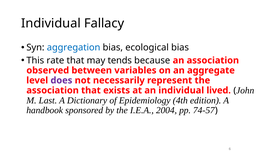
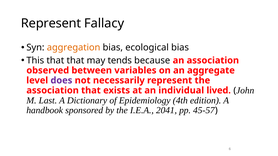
Individual: Individual -> Represent (51, 23)
aggregation colour: blue -> orange (74, 48)
This rate: rate -> that (55, 61)
2004: 2004 -> 2041 (166, 111)
74-57: 74-57 -> 45-57 (204, 111)
